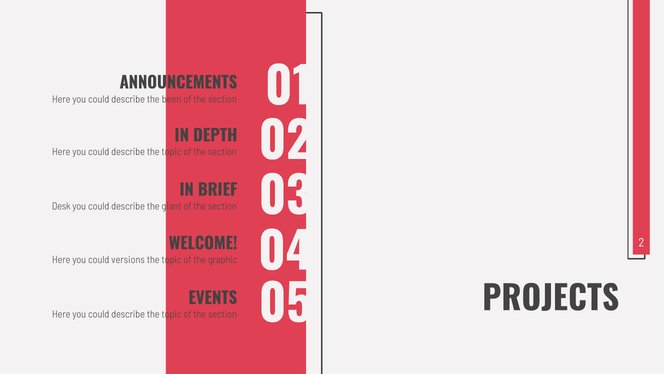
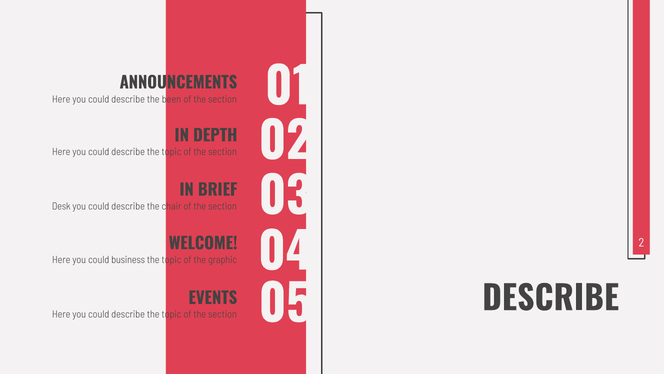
giant: giant -> chair (172, 206)
versions: versions -> business (128, 260)
PROJECTS: PROJECTS -> DESCRIBE (551, 299)
